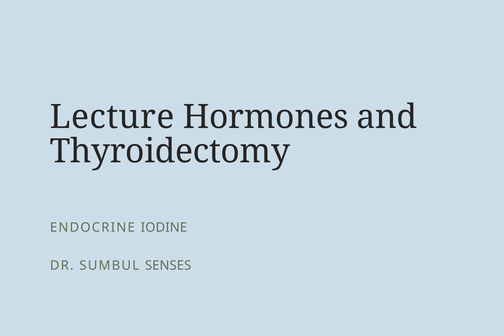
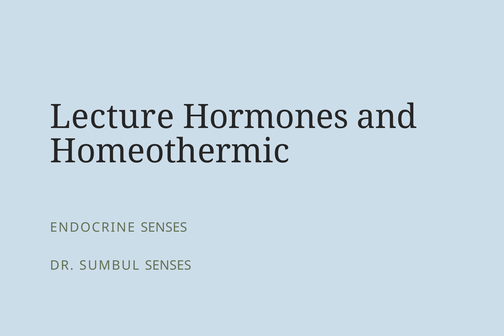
Thyroidectomy: Thyroidectomy -> Homeothermic (170, 151)
ENDOCRINE IODINE: IODINE -> SENSES (164, 228)
